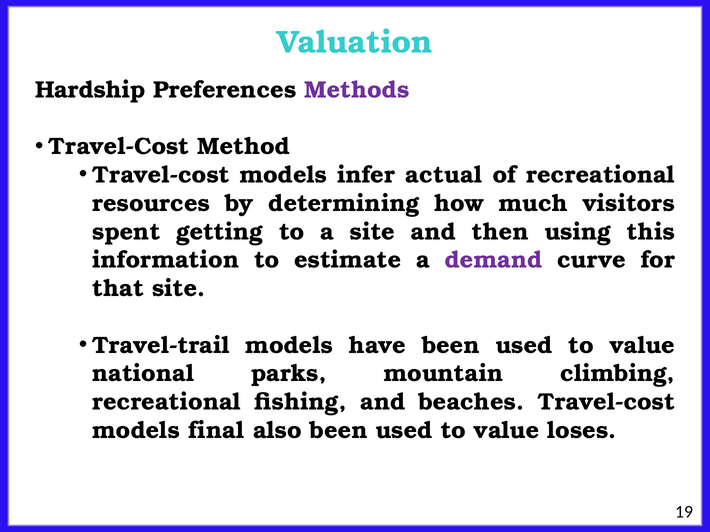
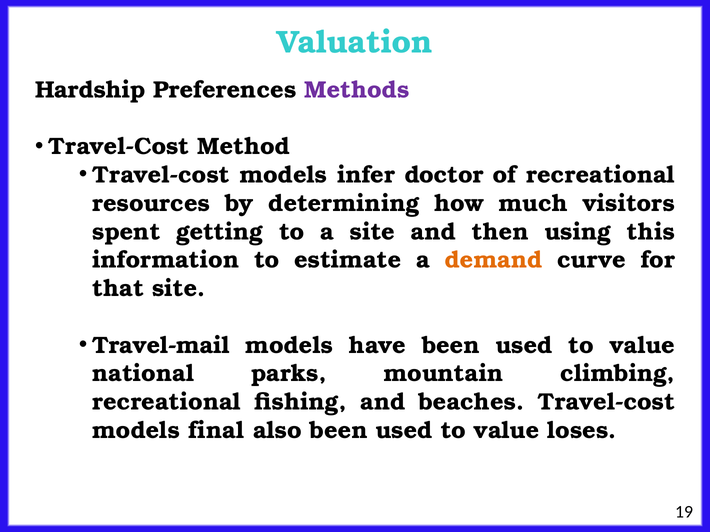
actual: actual -> doctor (444, 175)
demand colour: purple -> orange (494, 260)
Travel-trail: Travel-trail -> Travel-mail (161, 346)
